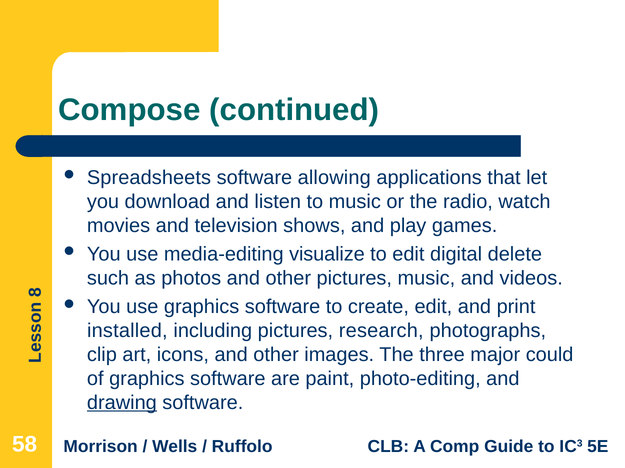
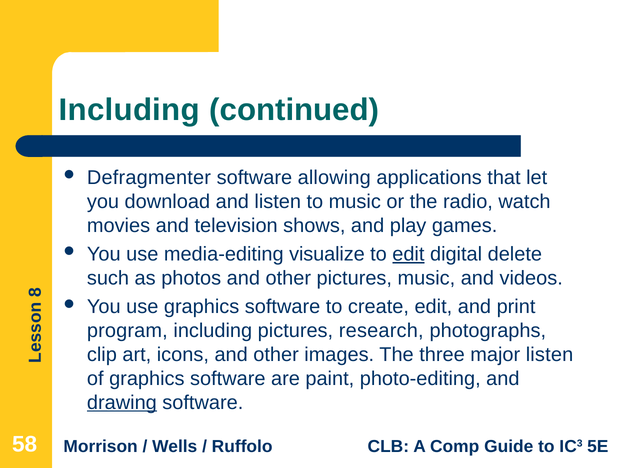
Compose: Compose -> Including (129, 110)
Spreadsheets: Spreadsheets -> Defragmenter (149, 178)
edit underline: none -> present (408, 255)
installed: installed -> program (127, 331)
major could: could -> listen (550, 355)
